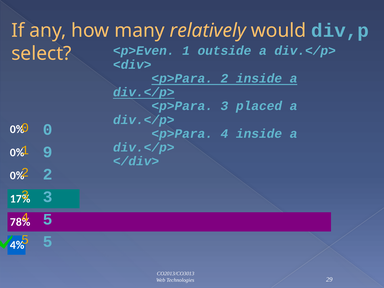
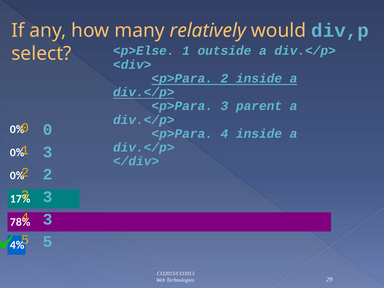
<p>Even: <p>Even -> <p>Else (144, 51)
placed: placed -> parent (259, 106)
1 9: 9 -> 3 (48, 152)
5: 5 -> 3 (48, 219)
